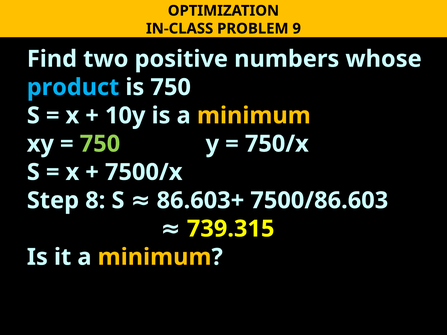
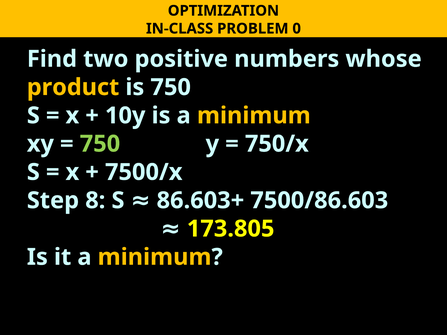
9: 9 -> 0 (297, 29)
product colour: light blue -> yellow (73, 87)
739.315: 739.315 -> 173.805 (231, 229)
